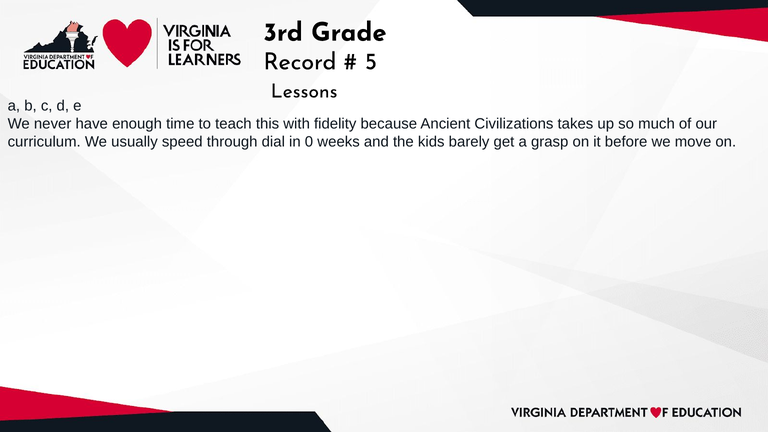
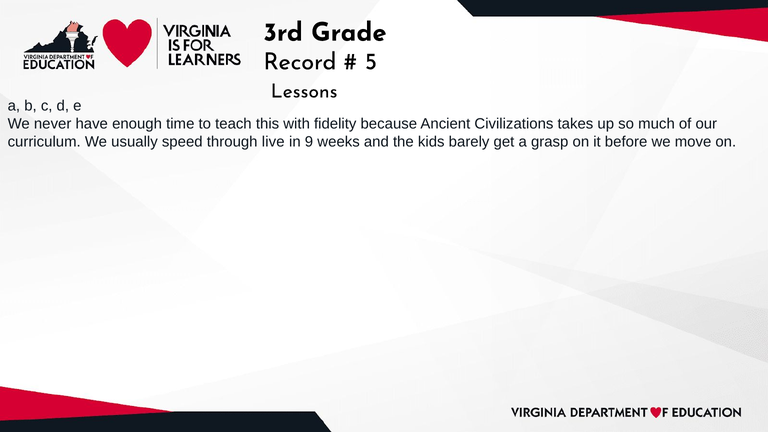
dial: dial -> live (273, 142)
0: 0 -> 9 (309, 142)
